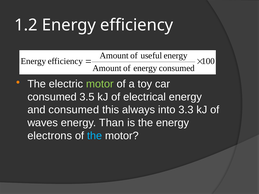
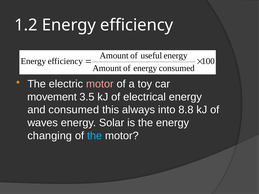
motor colour: light green -> pink (100, 84)
consumed: consumed -> movement (52, 97)
3.3: 3.3 -> 8.8 (186, 110)
Than: Than -> Solar (112, 123)
electrons: electrons -> changing (50, 136)
